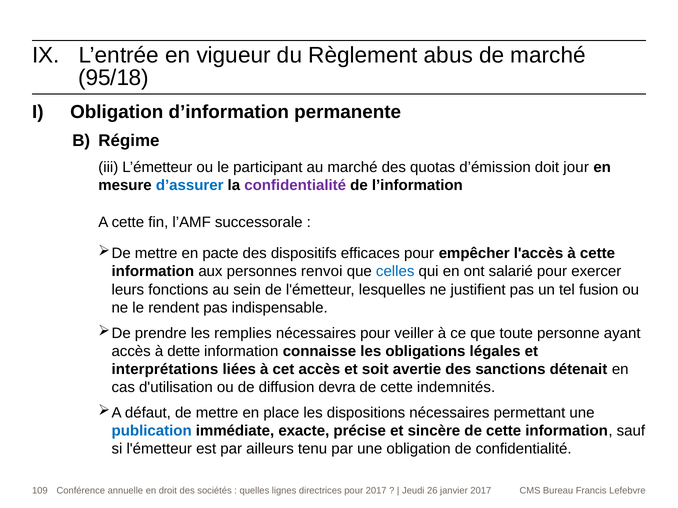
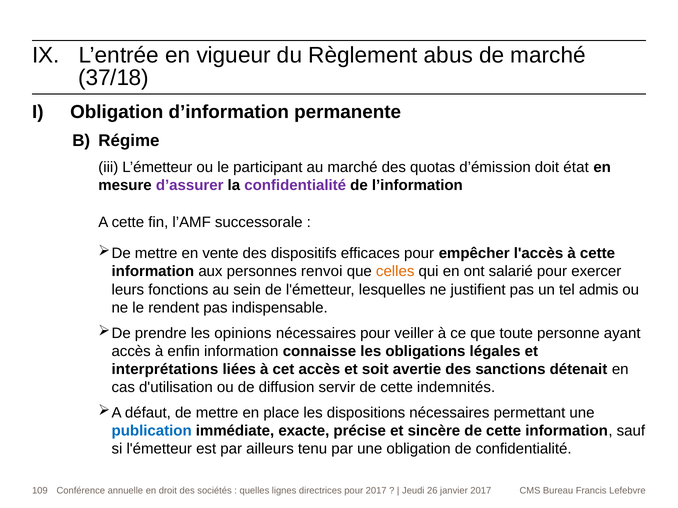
95/18: 95/18 -> 37/18 (114, 78)
jour: jour -> état (576, 167)
d’assurer colour: blue -> purple (190, 186)
pacte: pacte -> vente (220, 254)
celles colour: blue -> orange (395, 272)
fusion: fusion -> admis (599, 290)
remplies: remplies -> opinions (243, 334)
dette: dette -> enfin (184, 352)
devra: devra -> servir (337, 388)
